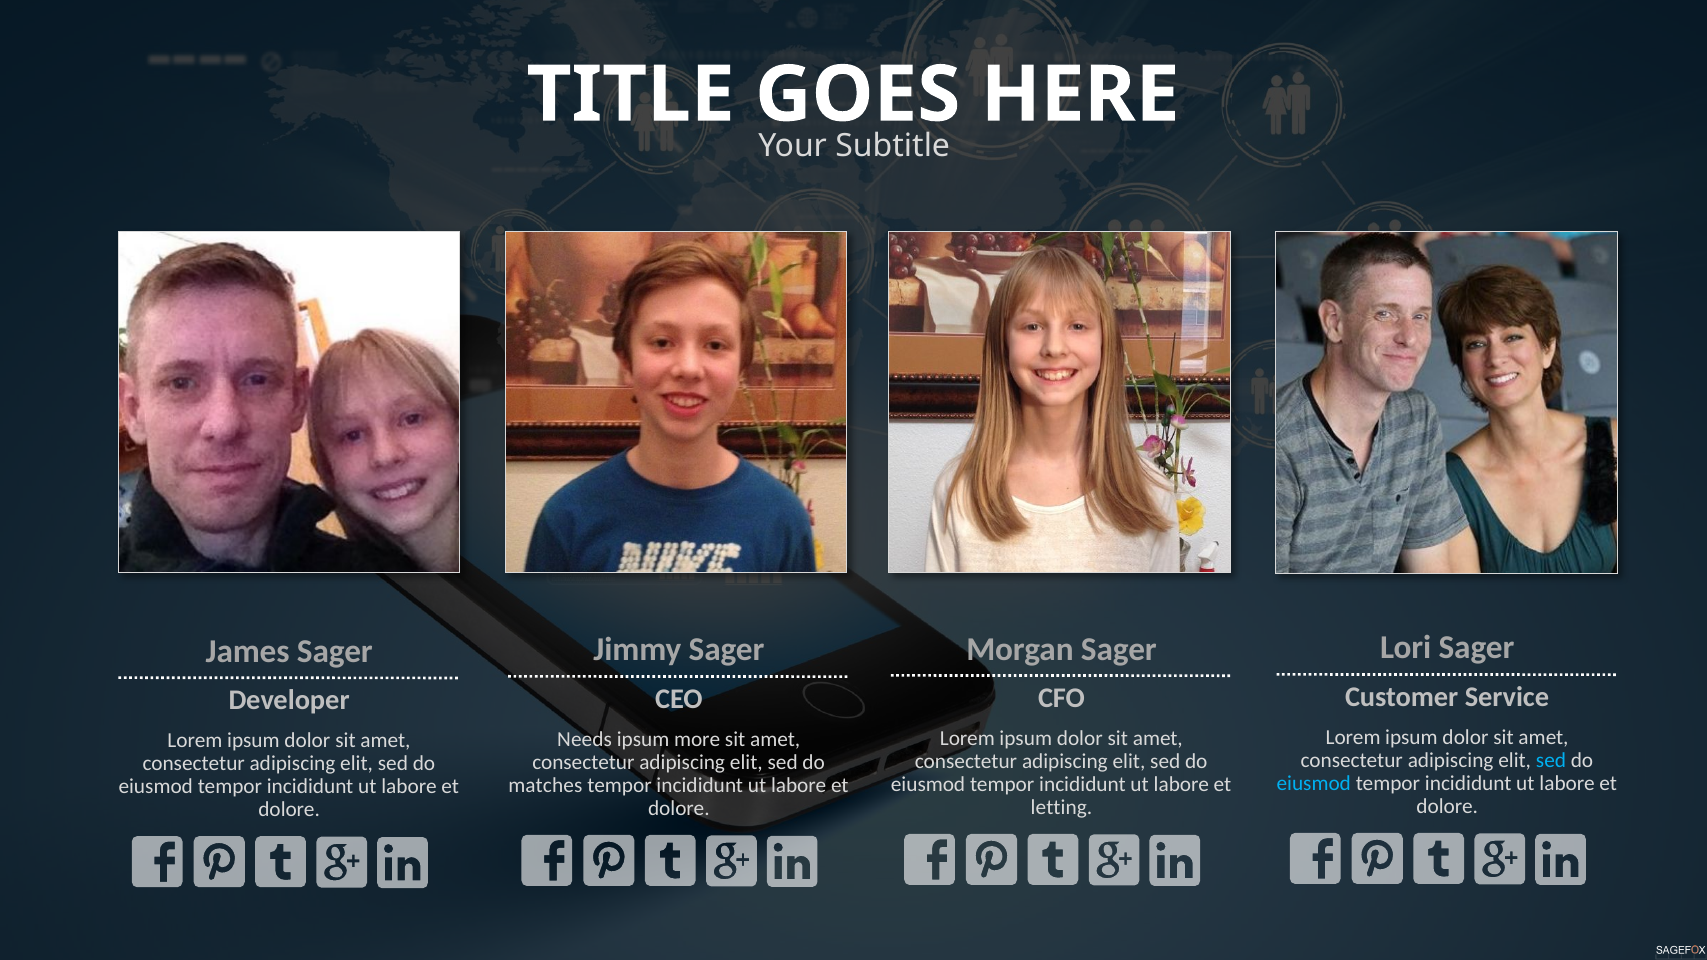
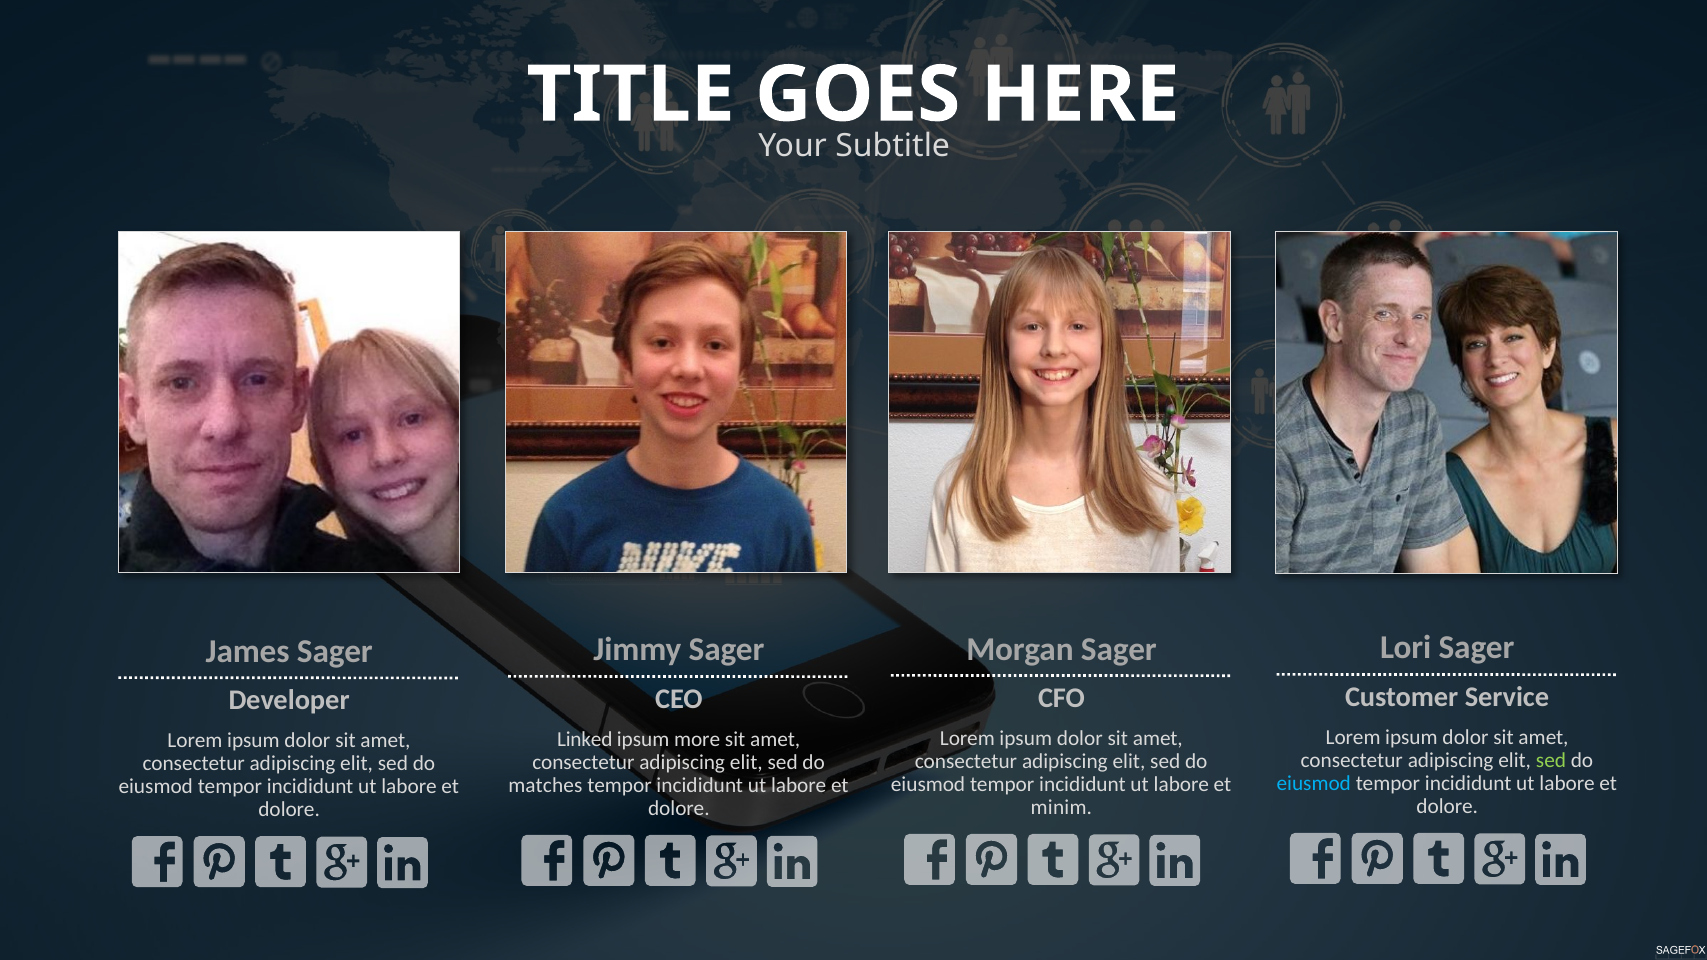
Needs: Needs -> Linked (585, 739)
sed colour: light blue -> light green (1551, 760)
letting: letting -> minim (1061, 807)
